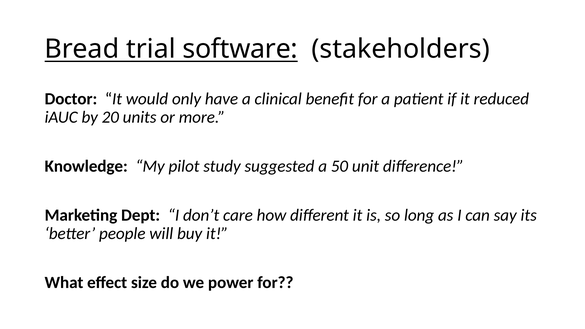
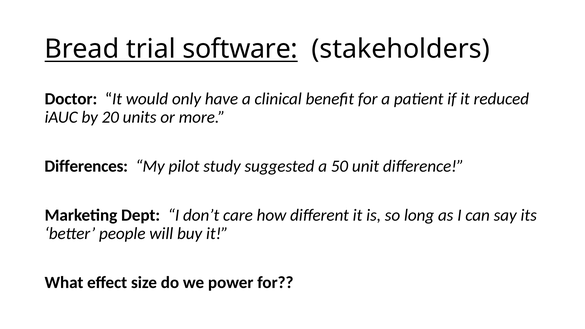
Knowledge: Knowledge -> Differences (86, 166)
